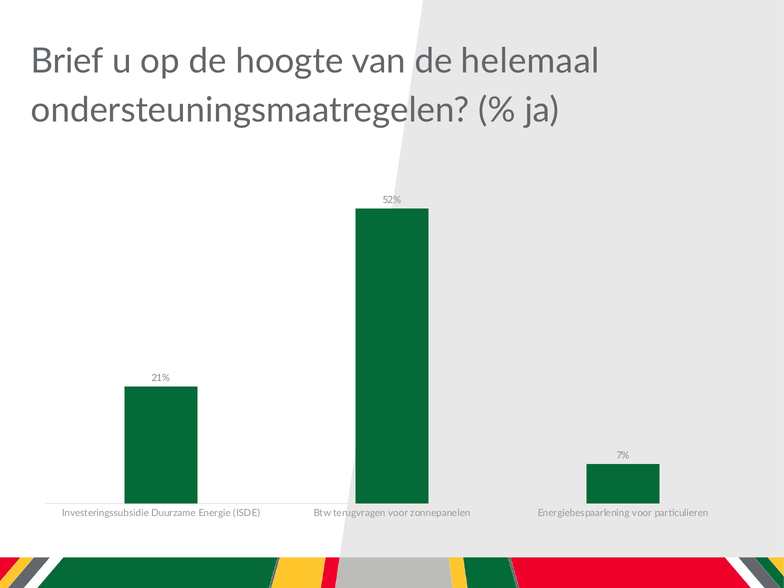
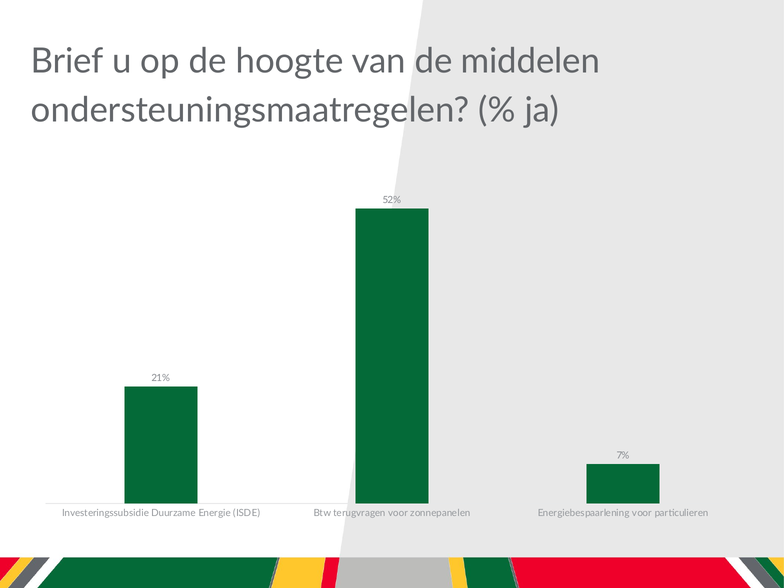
helemaal: helemaal -> middelen (530, 61)
